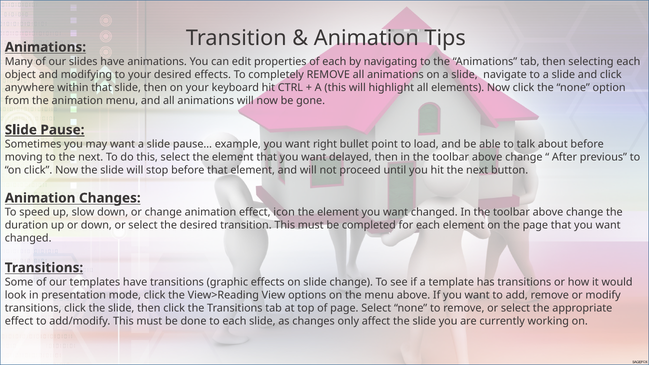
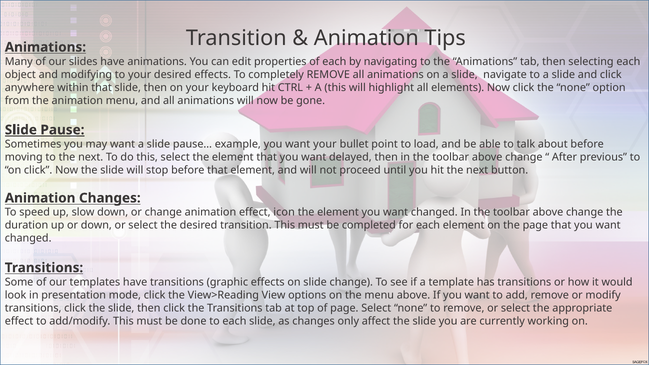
want right: right -> your (325, 144)
